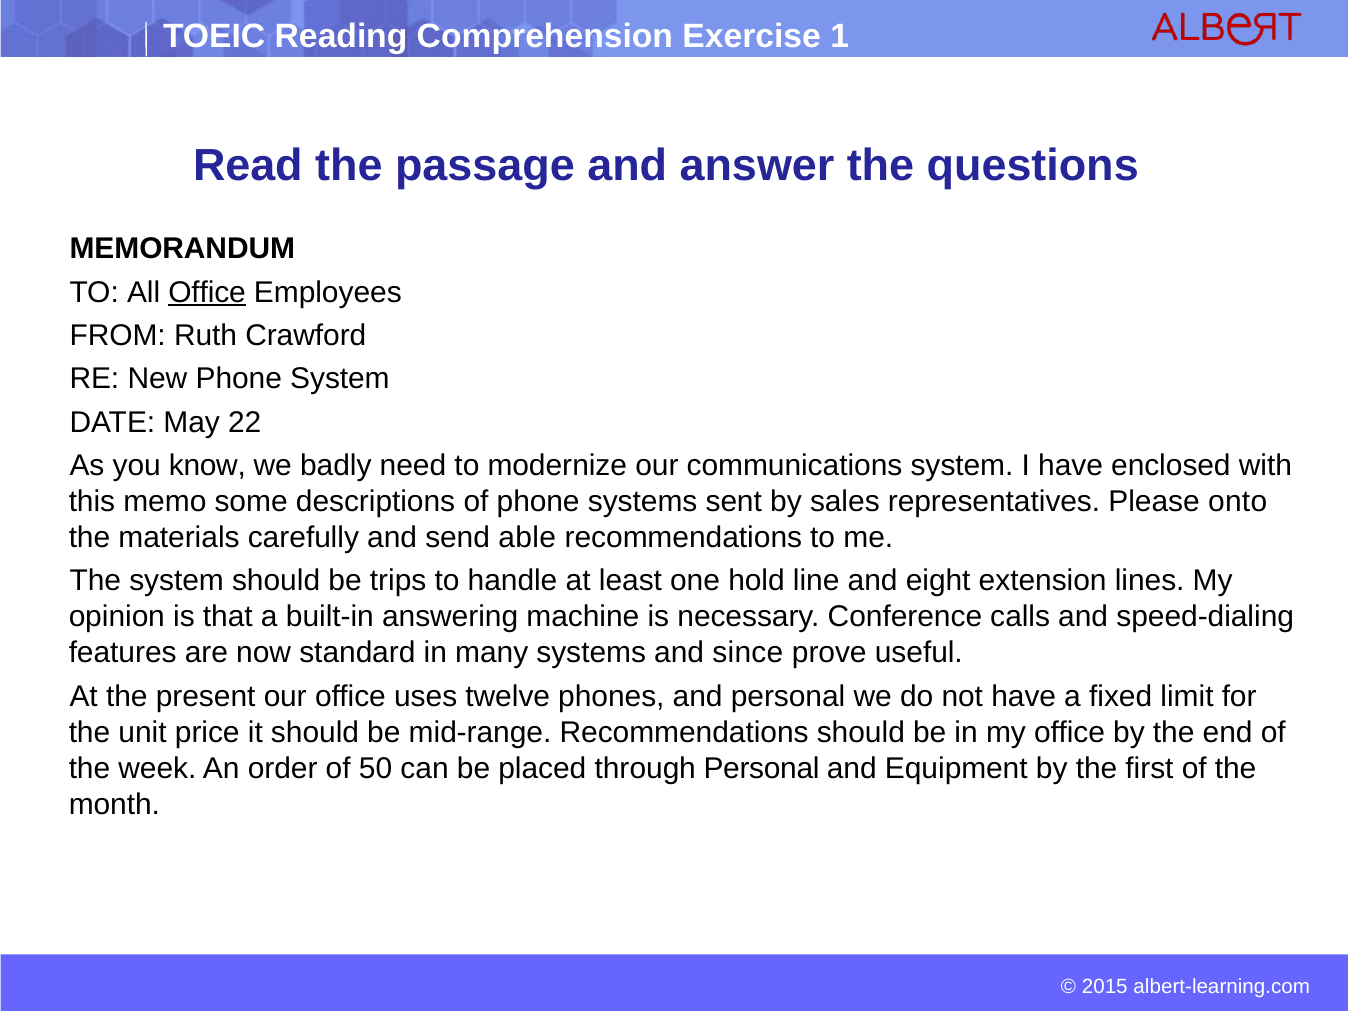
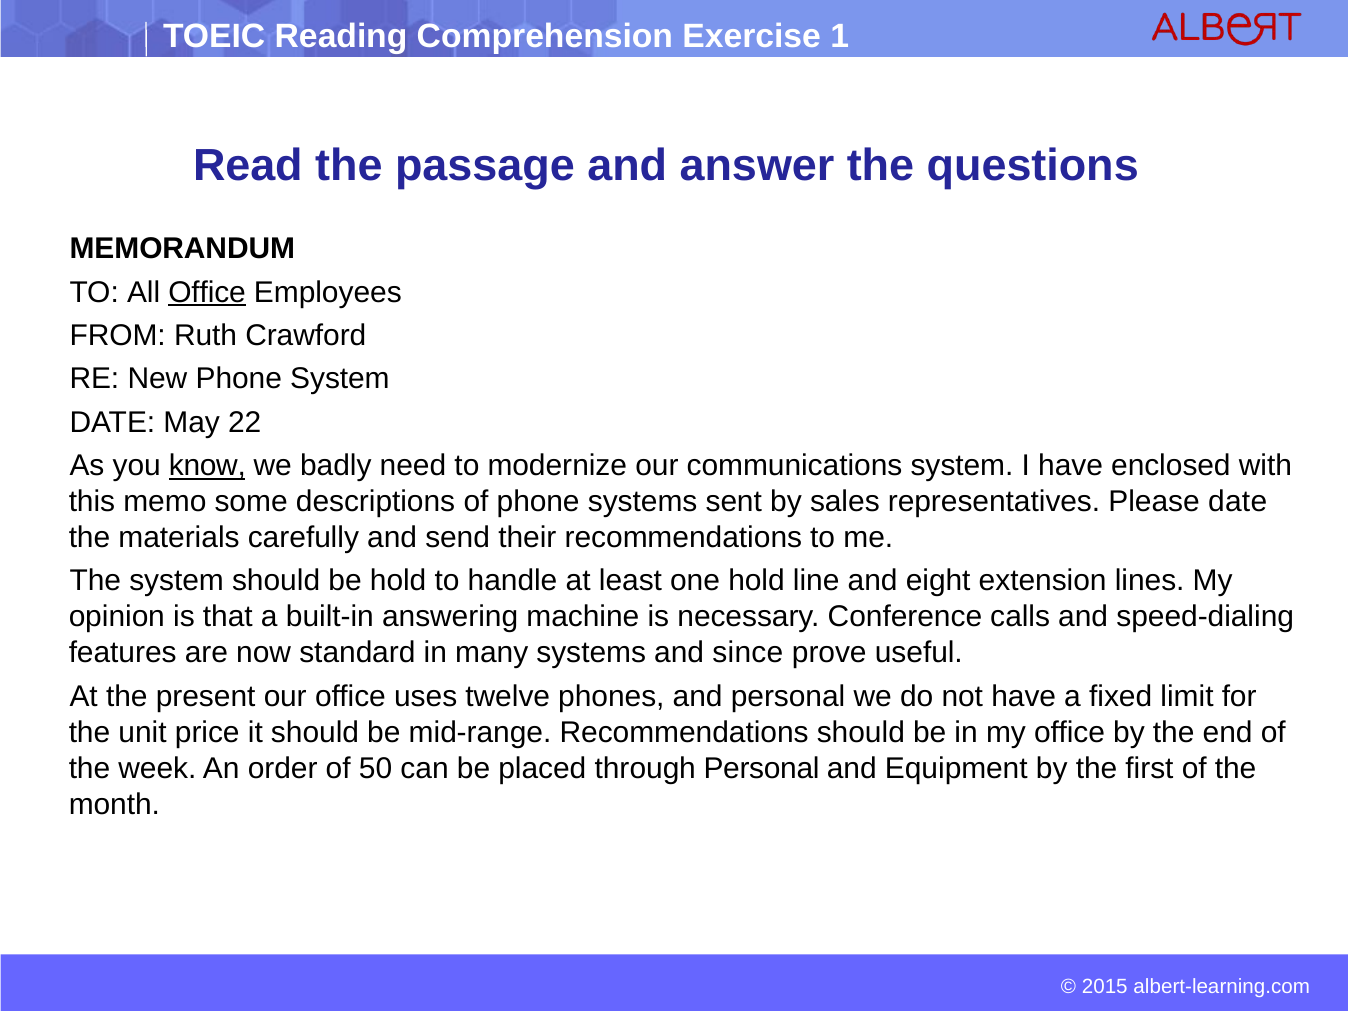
know underline: none -> present (207, 466)
Please onto: onto -> date (1238, 502)
able: able -> their (527, 538)
be trips: trips -> hold (398, 581)
